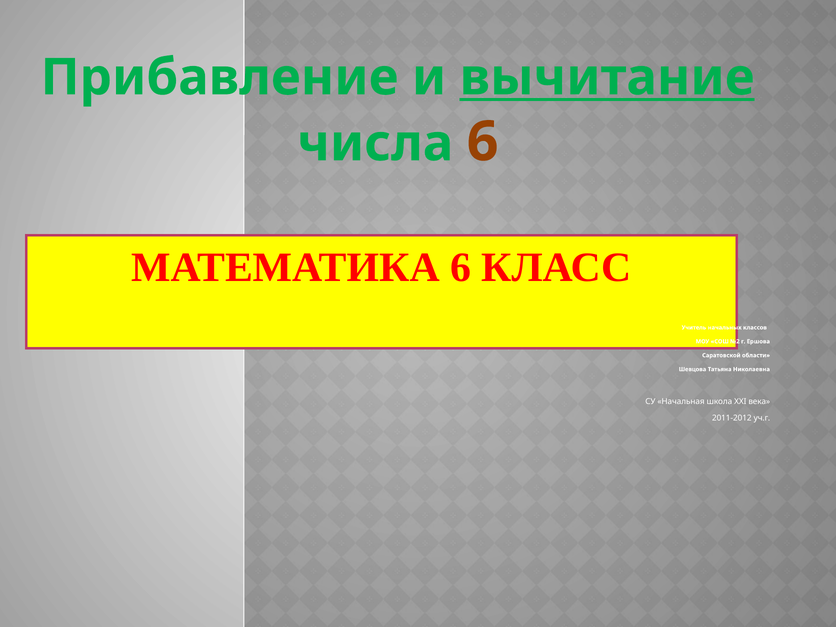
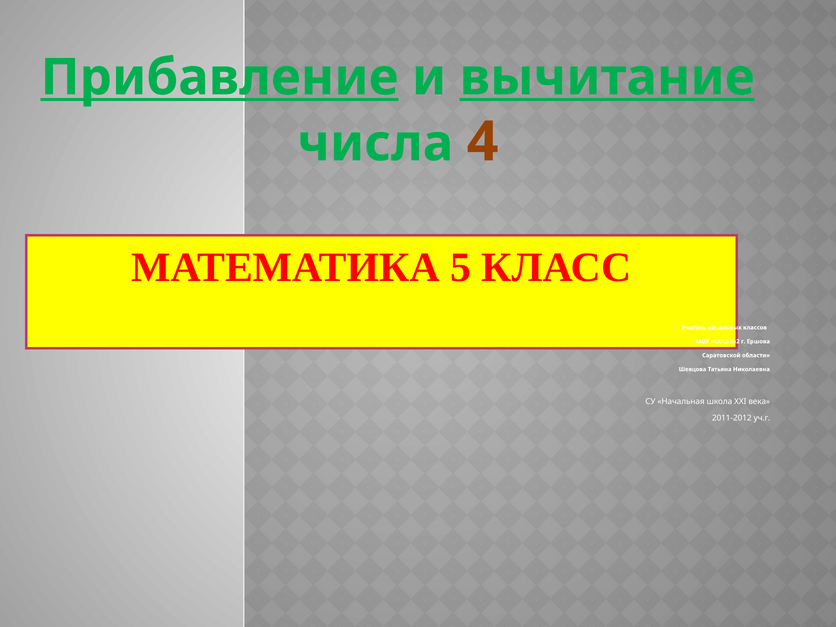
Прибавление underline: none -> present (220, 78)
числа 6: 6 -> 4 (483, 142)
МАТЕМАТИКА 6: 6 -> 5 (460, 267)
